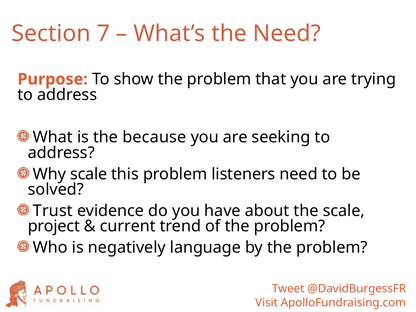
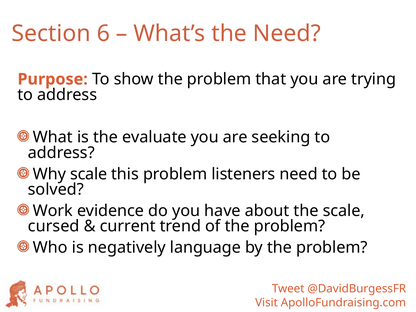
7: 7 -> 6 (103, 34)
because: because -> evaluate (154, 137)
Trust: Trust -> Work (53, 211)
project: project -> cursed (54, 226)
